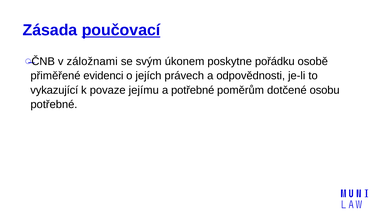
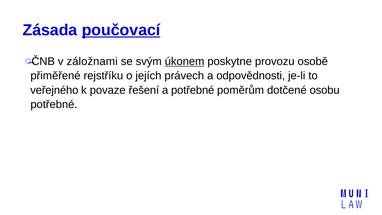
úkonem underline: none -> present (185, 61)
pořádku: pořádku -> provozu (275, 61)
evidenci: evidenci -> rejstříku (103, 76)
vykazující: vykazující -> veřejného (54, 90)
jejímu: jejímu -> řešení (144, 90)
